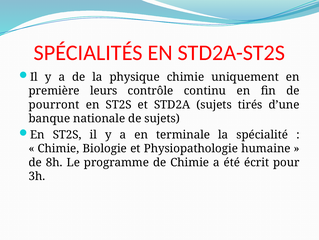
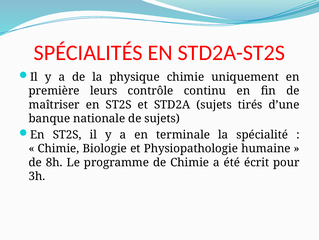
pourront: pourront -> maîtriser (54, 104)
